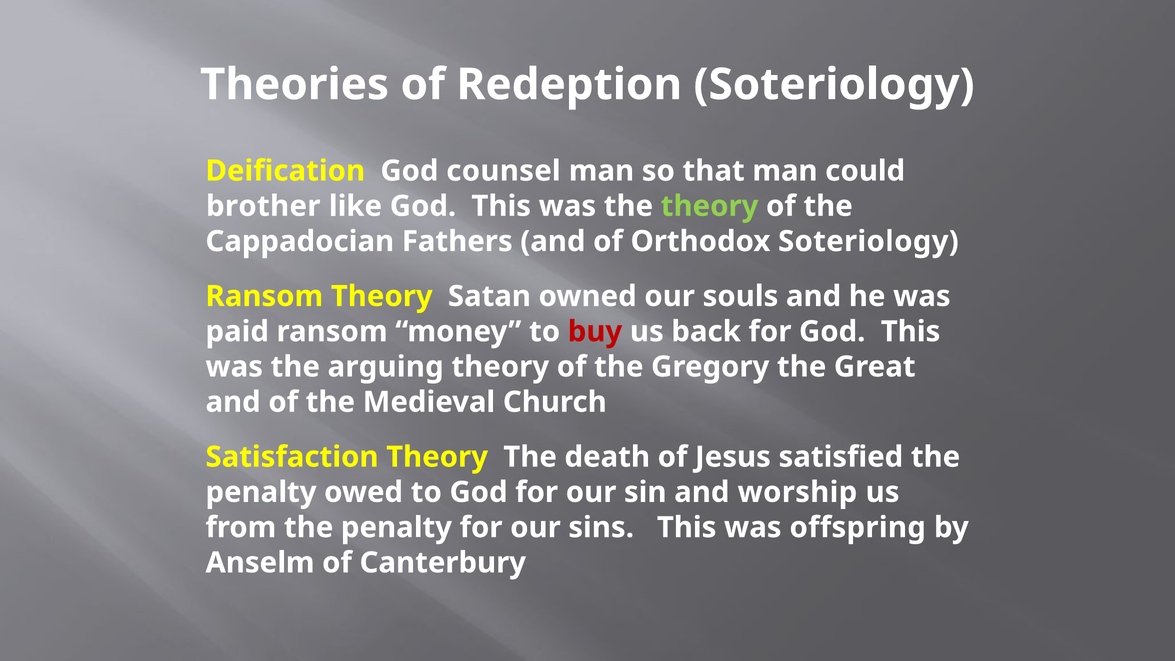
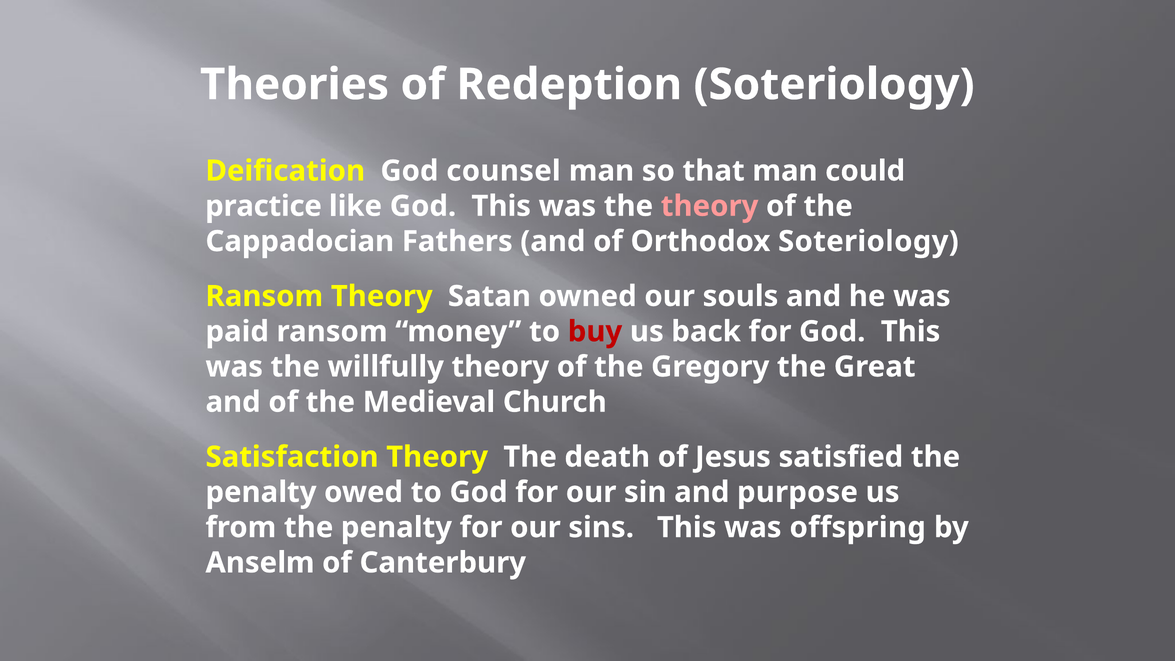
brother: brother -> practice (264, 206)
theory colour: light green -> pink (710, 206)
arguing: arguing -> willfully (386, 367)
worship: worship -> purpose (798, 492)
